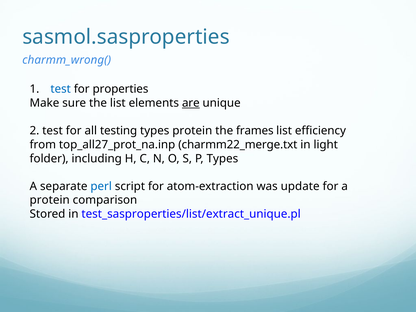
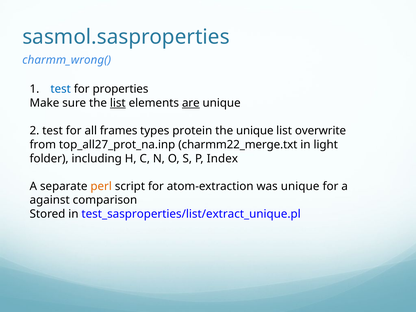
list underline: none -> present (118, 103)
testing: testing -> frames (119, 131)
the frames: frames -> unique (255, 131)
efficiency: efficiency -> overwrite (321, 131)
P Types: Types -> Index (222, 159)
perl colour: blue -> orange (101, 186)
was update: update -> unique (300, 186)
protein: protein -> against (50, 200)
